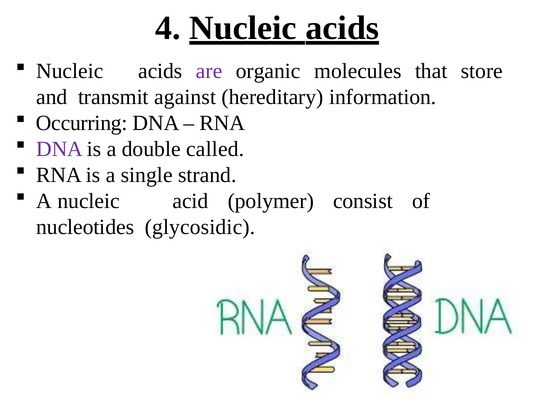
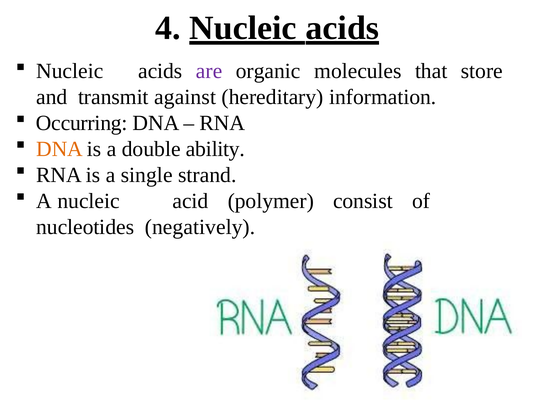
DNA colour: purple -> orange (60, 149)
called: called -> ability (215, 149)
glycosidic: glycosidic -> negatively (200, 227)
